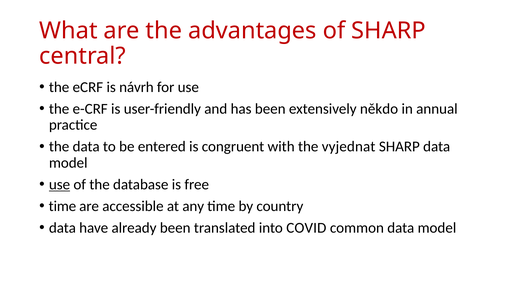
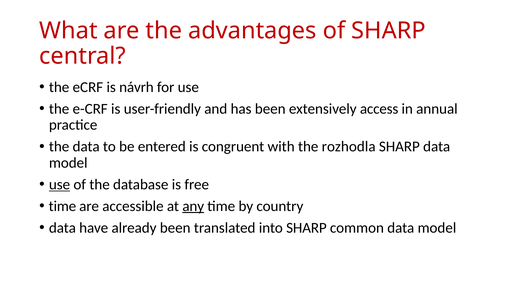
někdo: někdo -> access (379, 109)
vyjednat: vyjednat -> rozhodla (349, 146)
any underline: none -> present (193, 206)
into COVID: COVID -> SHARP (306, 227)
